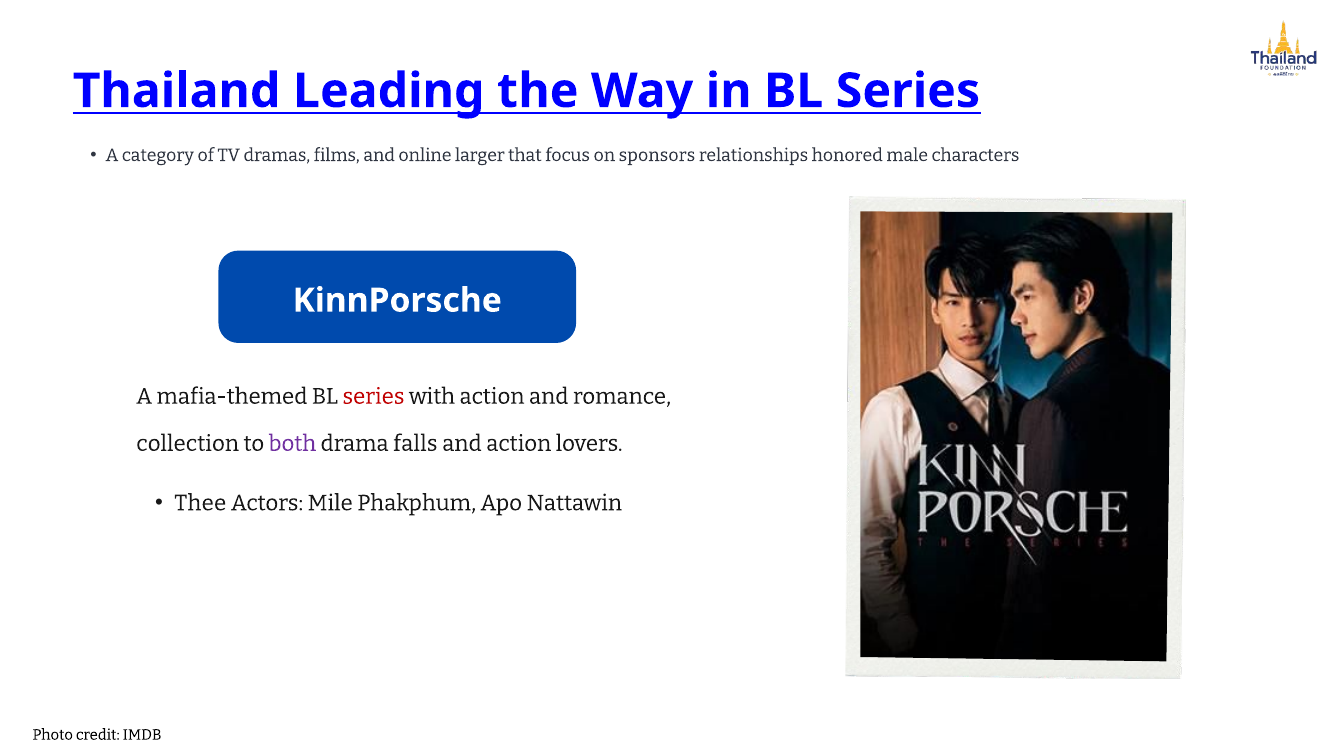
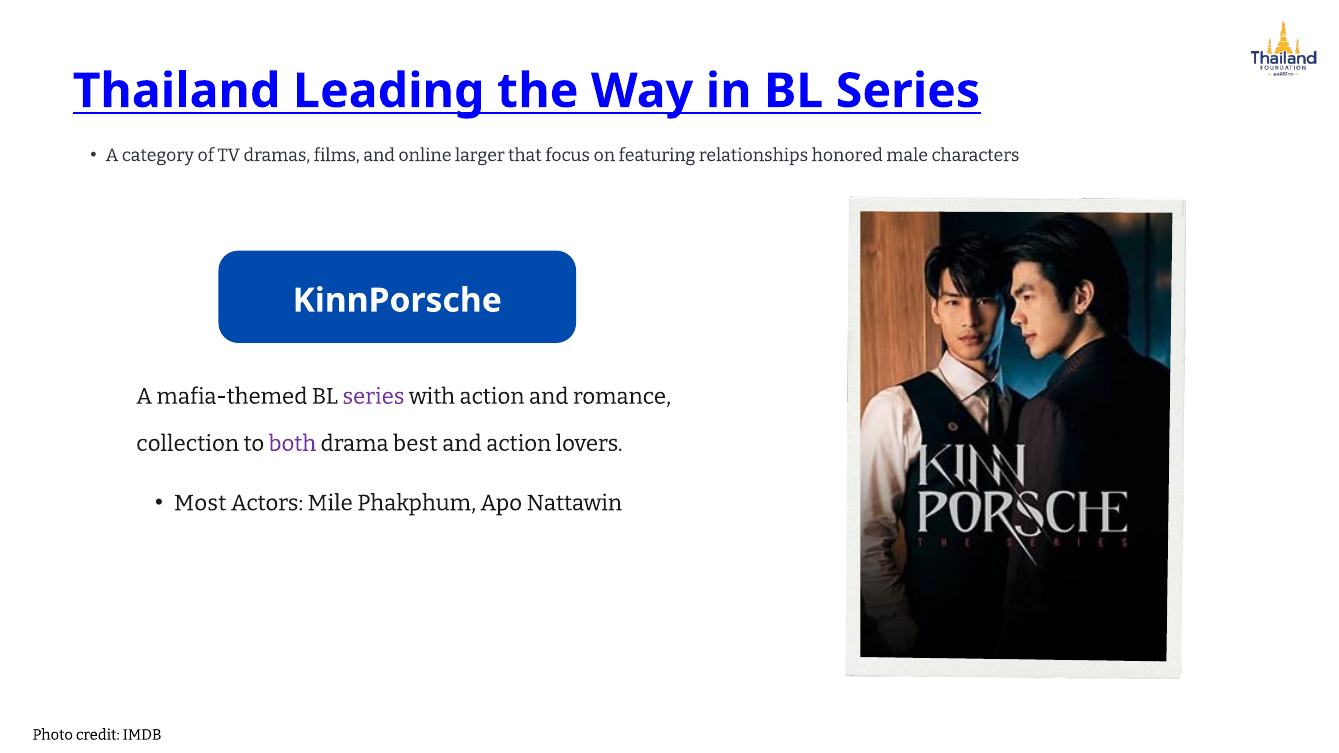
sponsors: sponsors -> featuring (657, 155)
series colour: red -> purple (373, 396)
falls: falls -> best (415, 444)
Thee: Thee -> Most (200, 503)
